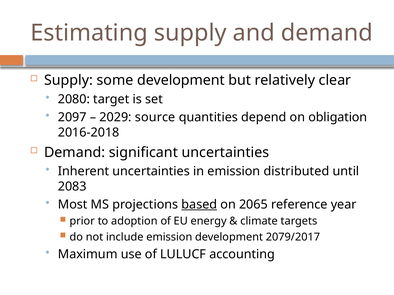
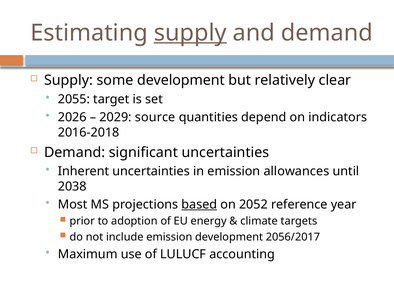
supply underline: none -> present (190, 33)
2080: 2080 -> 2055 (74, 99)
2097: 2097 -> 2026 (72, 117)
obligation: obligation -> indicators (338, 117)
distributed: distributed -> allowances (296, 172)
2083: 2083 -> 2038 (72, 187)
2065: 2065 -> 2052 (253, 205)
2079/2017: 2079/2017 -> 2056/2017 (293, 237)
